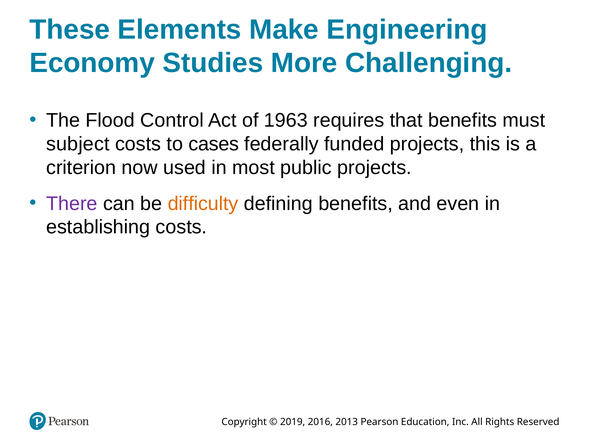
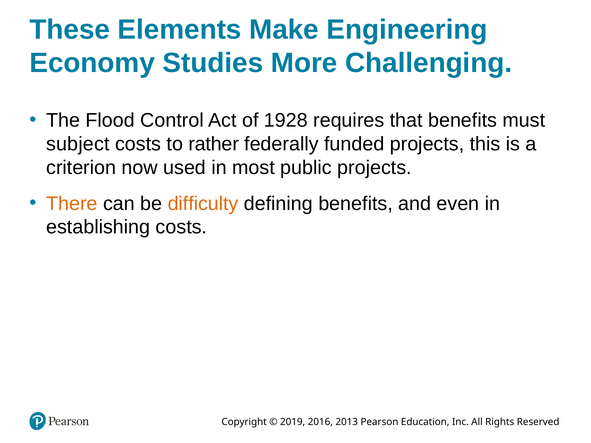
1963: 1963 -> 1928 (286, 120)
cases: cases -> rather (214, 144)
There colour: purple -> orange (72, 204)
